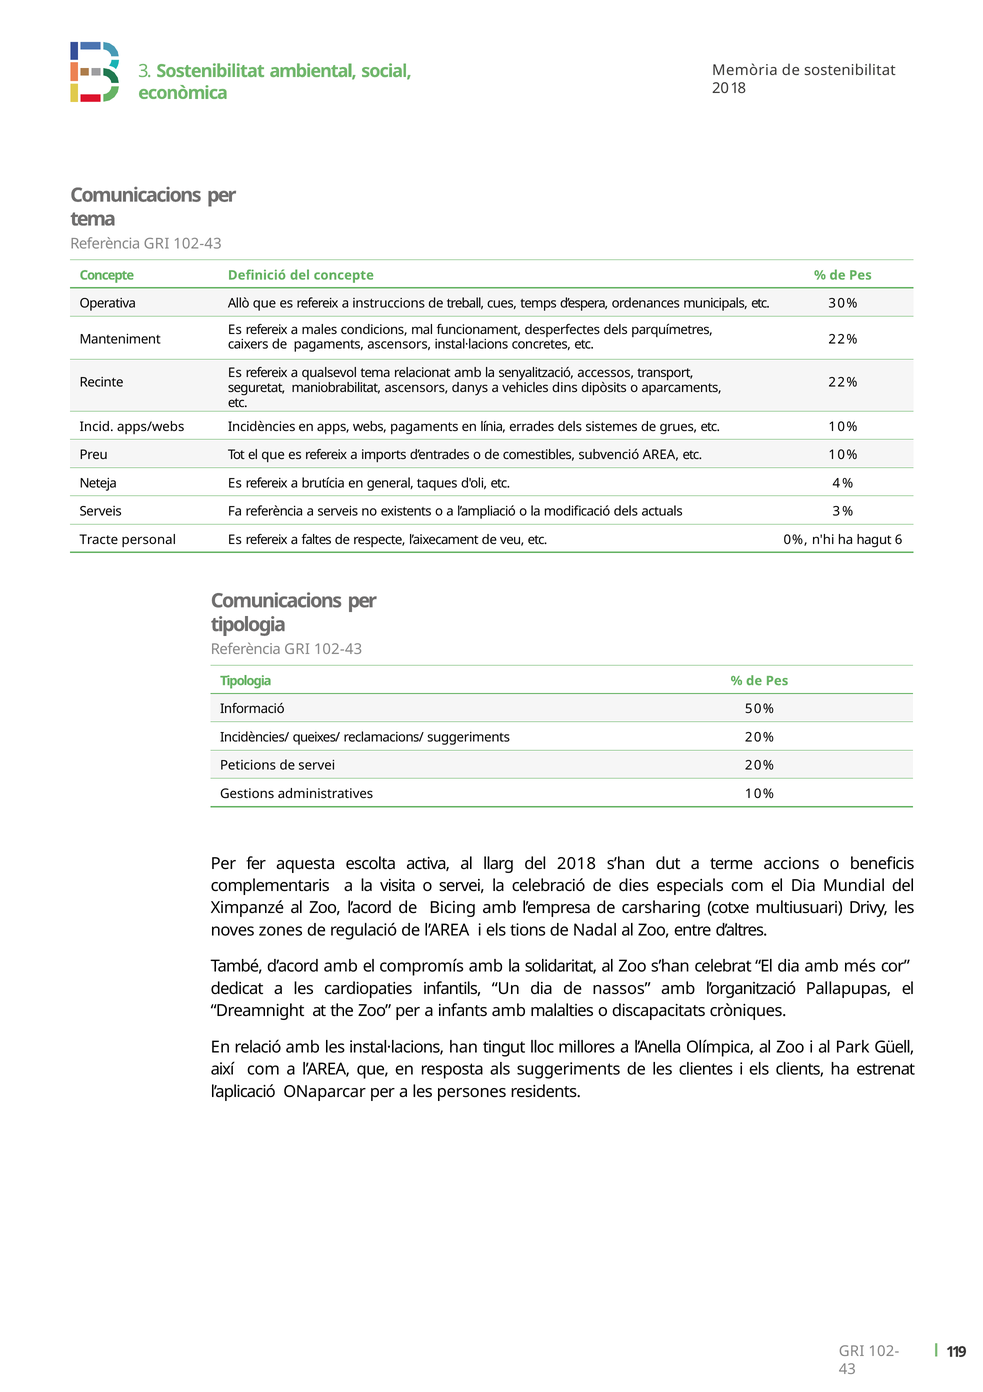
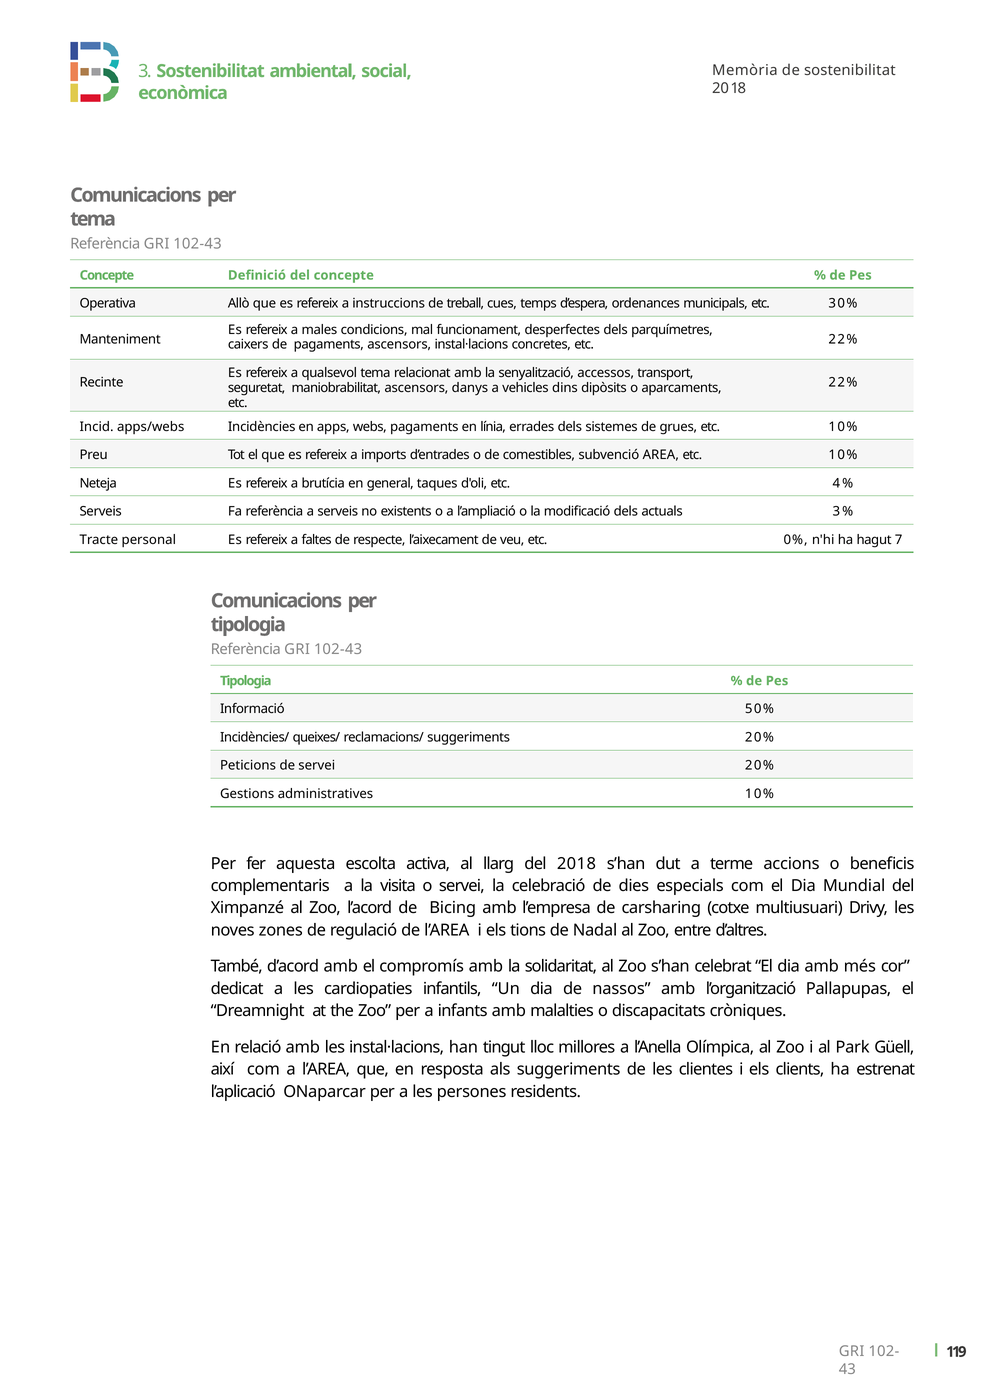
6: 6 -> 7 (899, 539)
